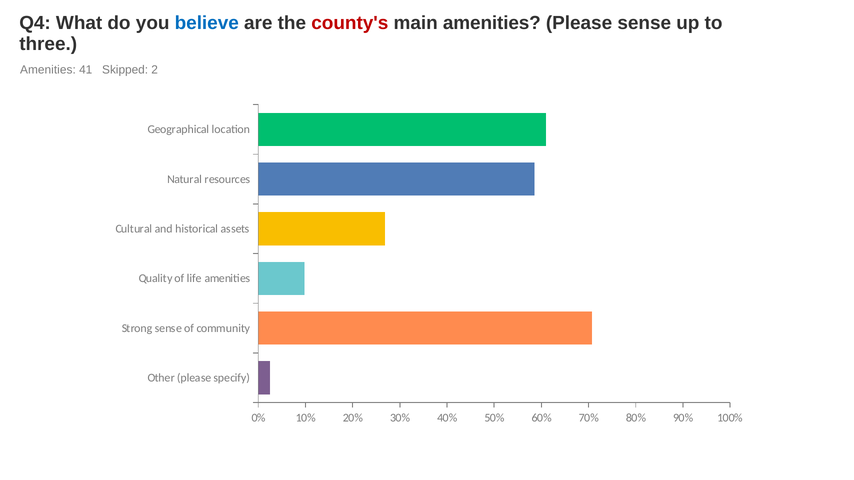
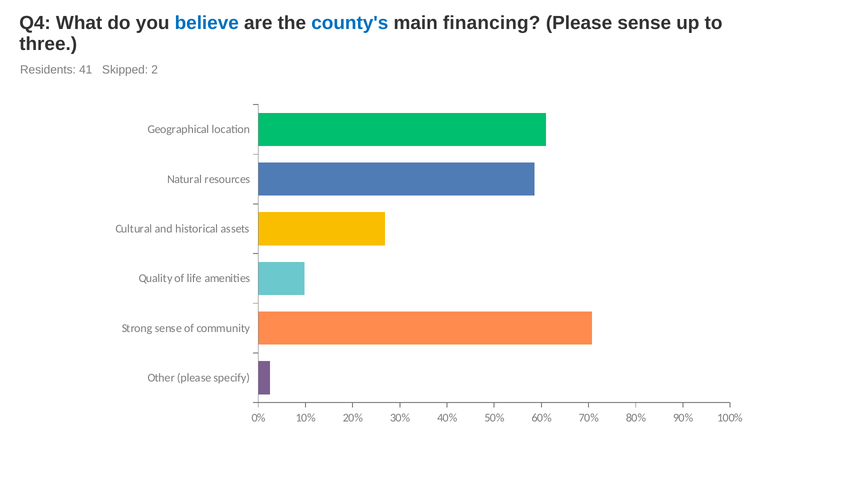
county's colour: red -> blue (350, 23)
main amenities: amenities -> financing (492, 23)
Amenities: Amenities -> Residents (48, 70)
